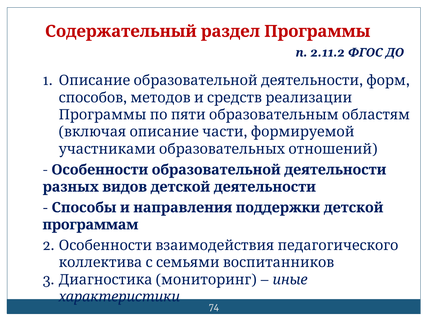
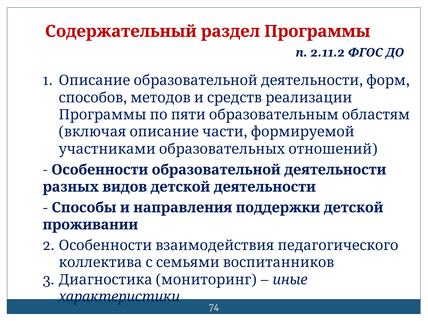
программам: программам -> проживании (90, 225)
